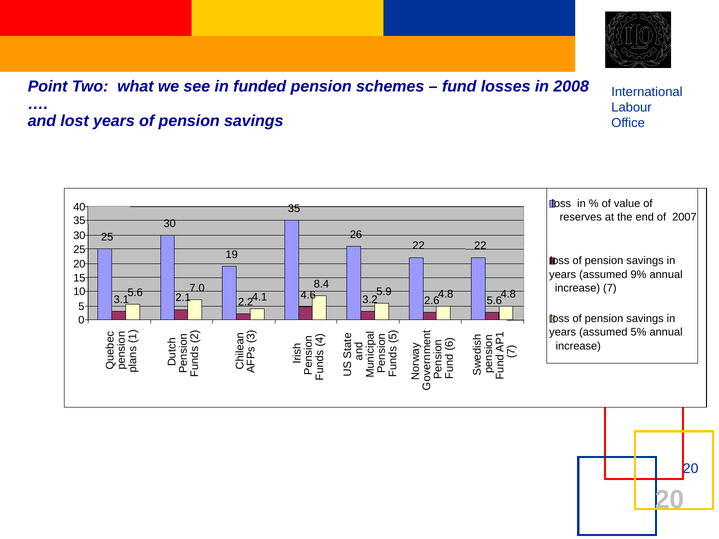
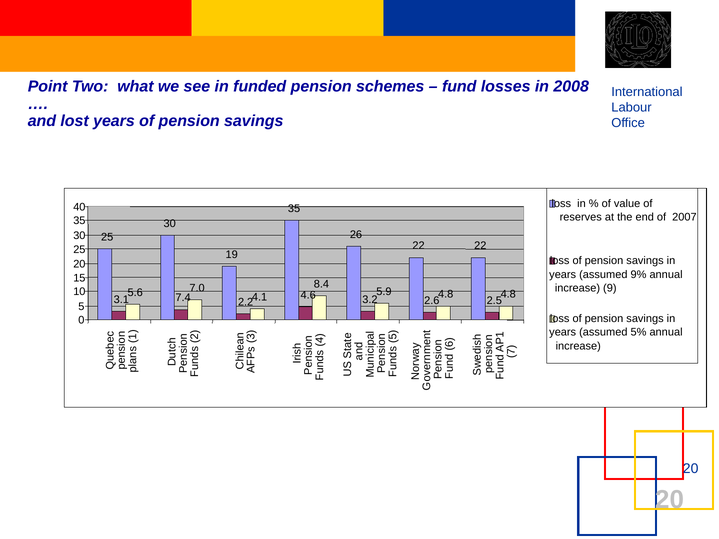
increase 7: 7 -> 9 (610, 288)
2.6 5.6: 5.6 -> 2.5 (494, 301)
2.1: 2.1 -> 7.4 (183, 298)
